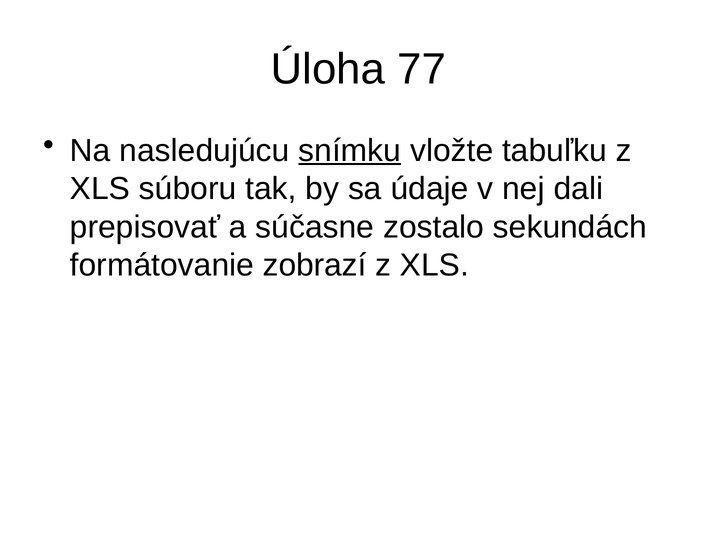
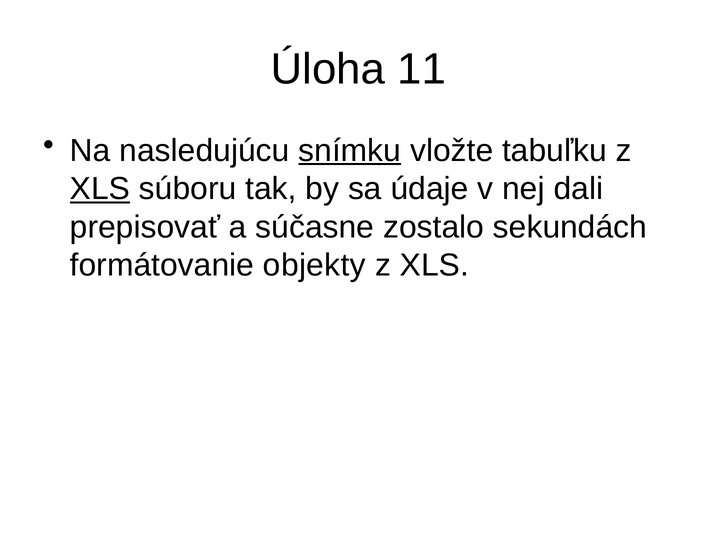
77: 77 -> 11 (422, 69)
XLS underline: none -> present (100, 189)
zobrazí: zobrazí -> objekty (314, 265)
